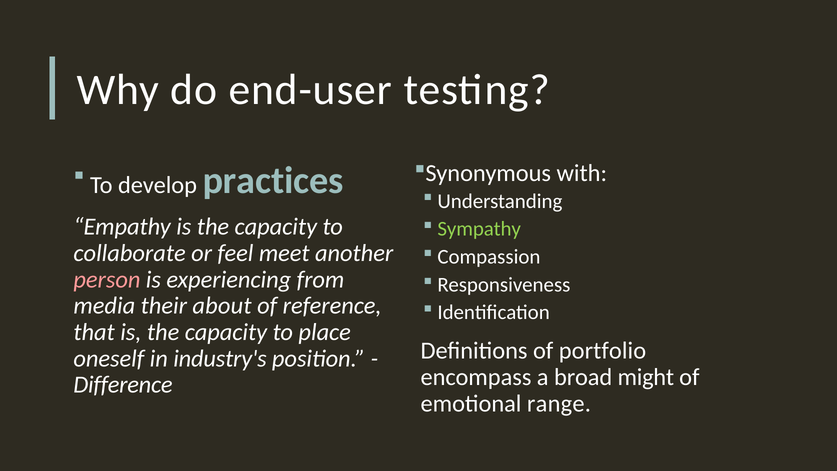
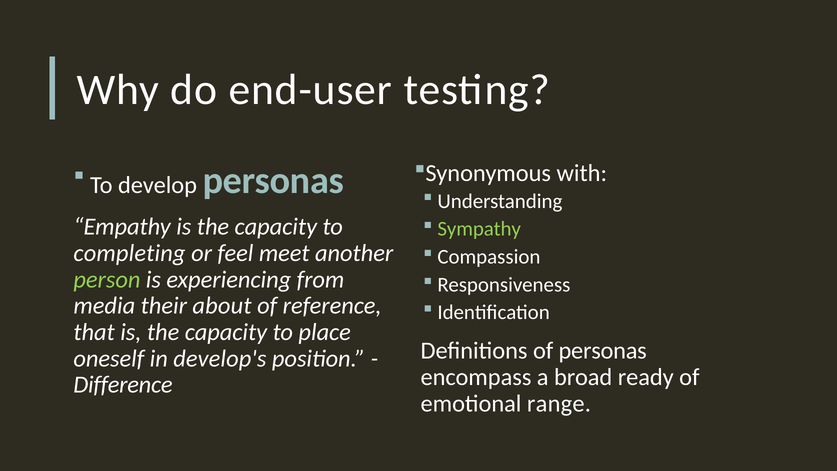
develop practices: practices -> personas (273, 181)
collaborate: collaborate -> completing (129, 253)
person colour: pink -> light green (107, 279)
of portfolio: portfolio -> personas (603, 351)
industry's: industry's -> develop's (220, 358)
might: might -> ready (646, 377)
